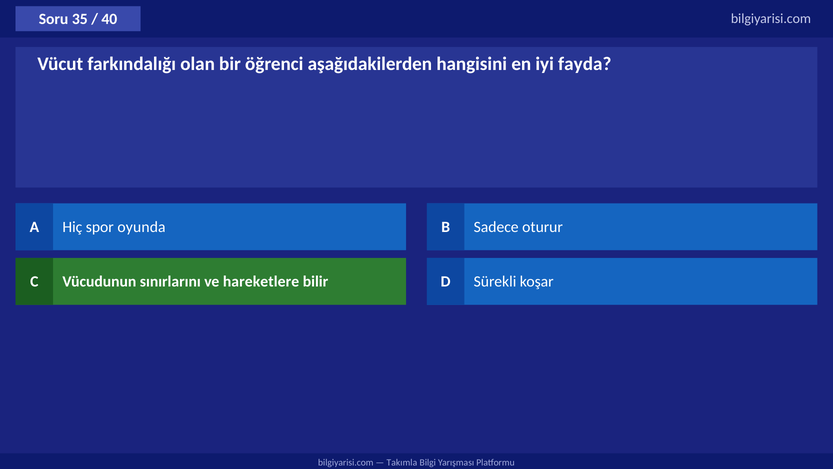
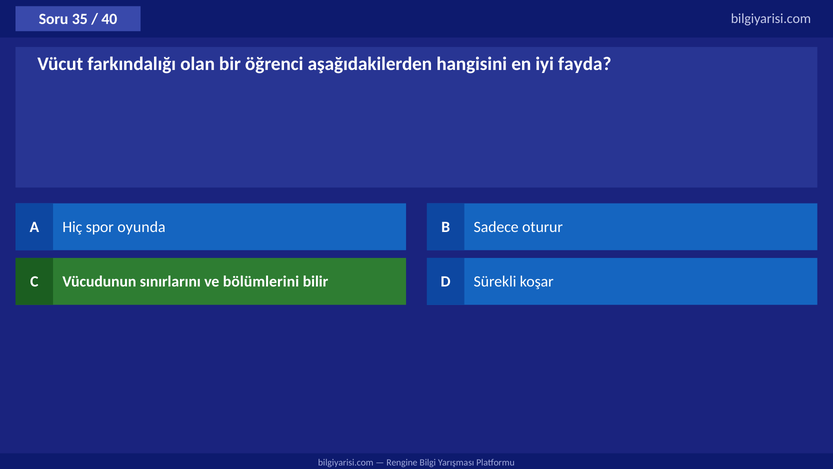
hareketlere: hareketlere -> bölümlerini (261, 281)
Takımla: Takımla -> Rengine (402, 462)
